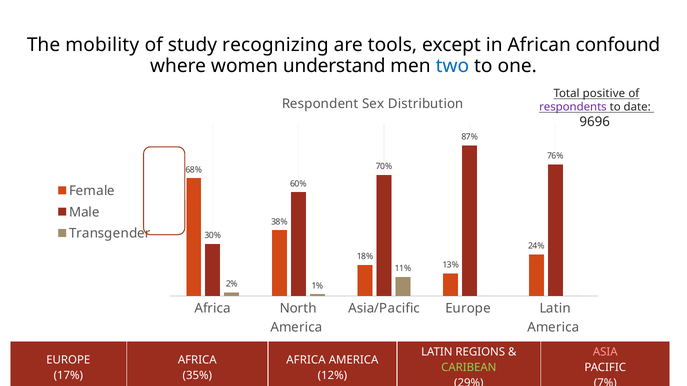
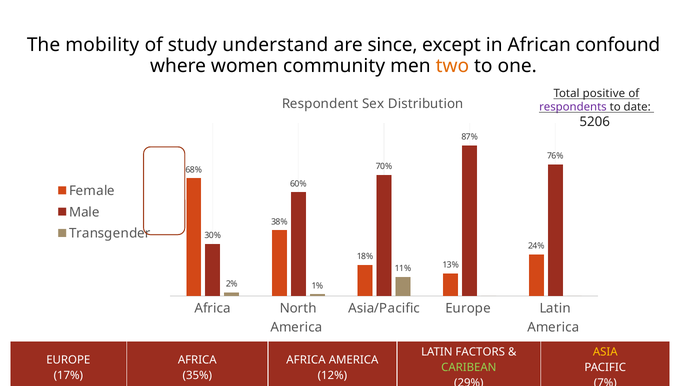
recognizing: recognizing -> understand (275, 45)
tools: tools -> since (393, 45)
understand: understand -> community (334, 66)
two colour: blue -> orange (452, 66)
9696: 9696 -> 5206 (595, 122)
REGIONS: REGIONS -> FACTORS (480, 352)
ASIA colour: pink -> yellow (605, 352)
